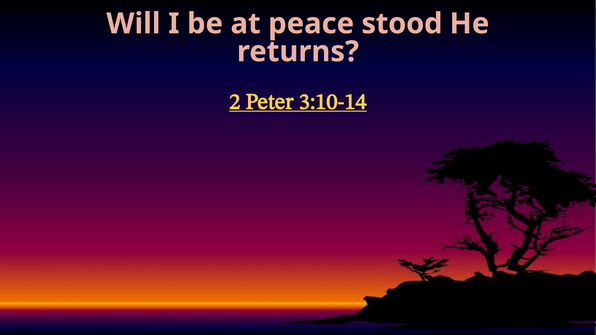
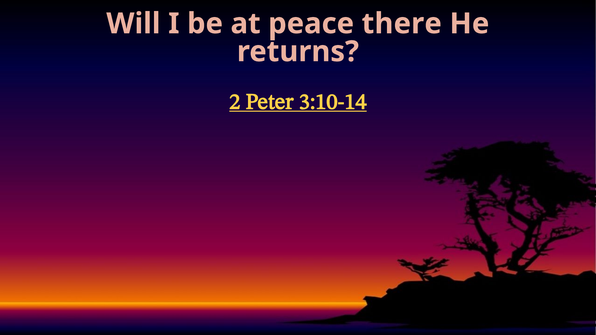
stood: stood -> there (402, 24)
